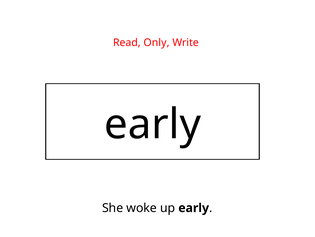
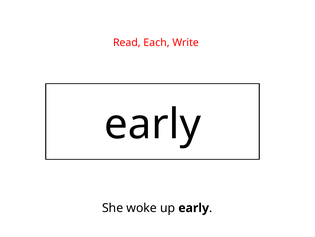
Only: Only -> Each (156, 43)
